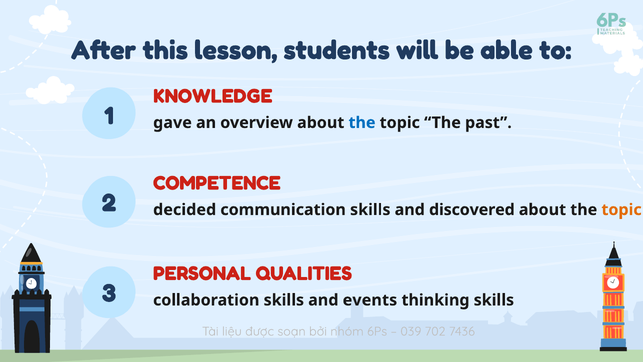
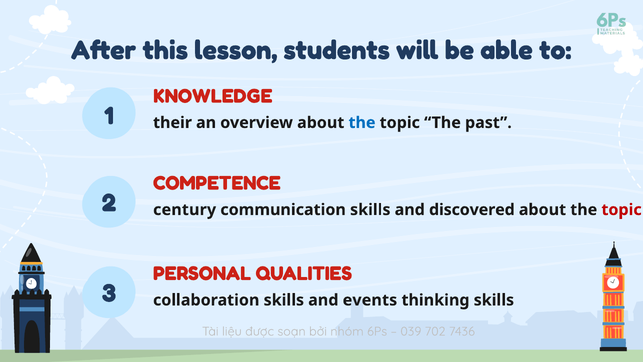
gave: gave -> their (173, 123)
decided: decided -> century (185, 210)
topic colour: orange -> red (622, 210)
